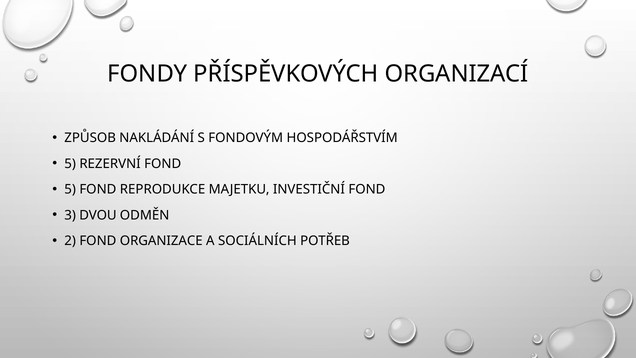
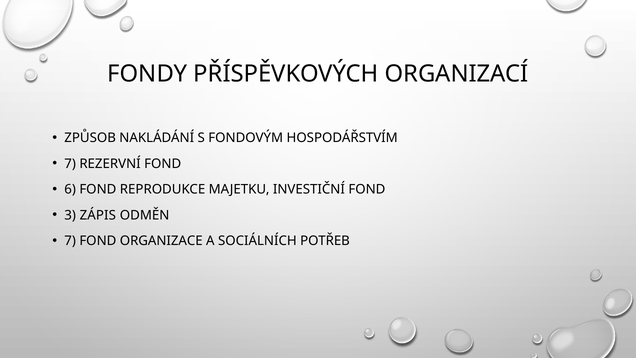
5: 5 -> 7 (70, 164)
5: 5 -> 6 (70, 189)
DVOU: DVOU -> ZÁPIS (98, 215)
2: 2 -> 7 (70, 241)
